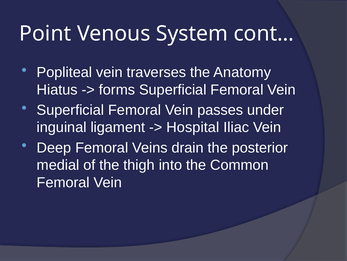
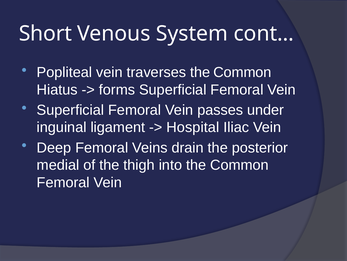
Point: Point -> Short (45, 34)
traverses the Anatomy: Anatomy -> Common (242, 72)
